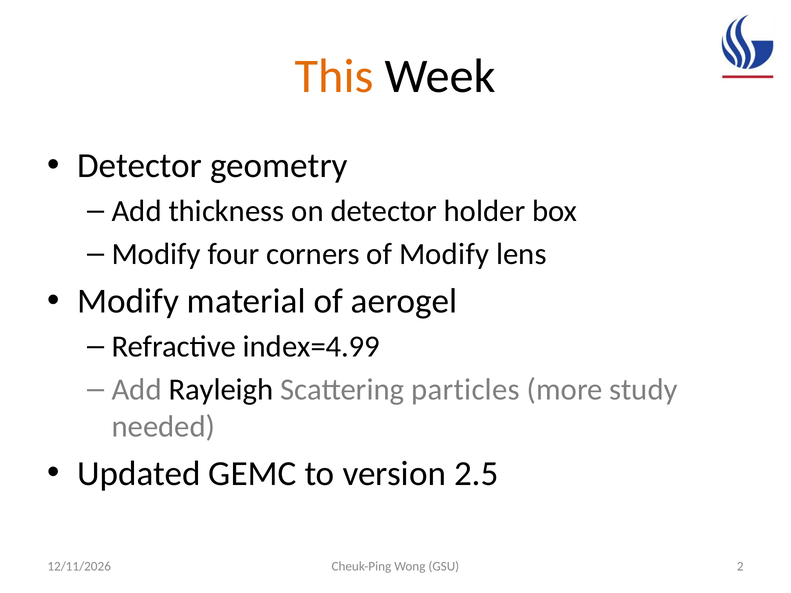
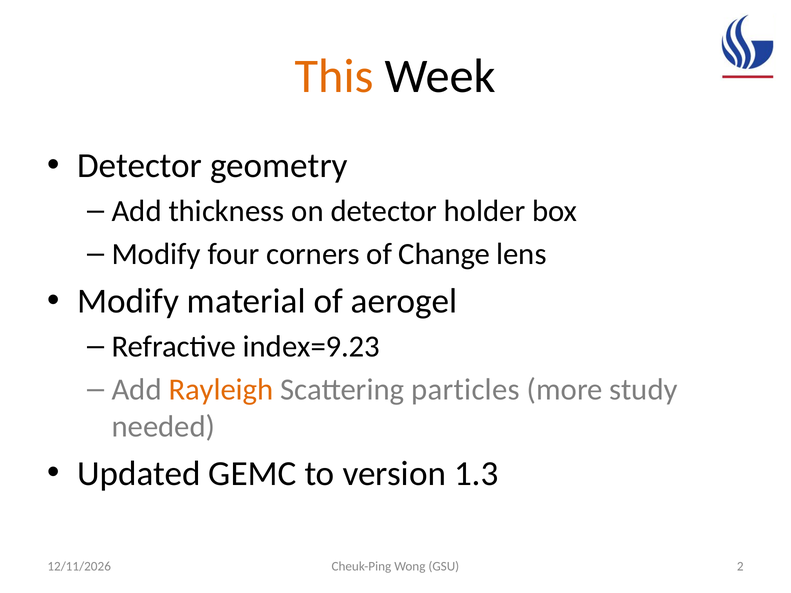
of Modify: Modify -> Change (444, 254)
index=4.99: index=4.99 -> index=9.23 (311, 347)
Rayleigh colour: black -> orange (221, 390)
2.5: 2.5 -> 1.3 (476, 474)
